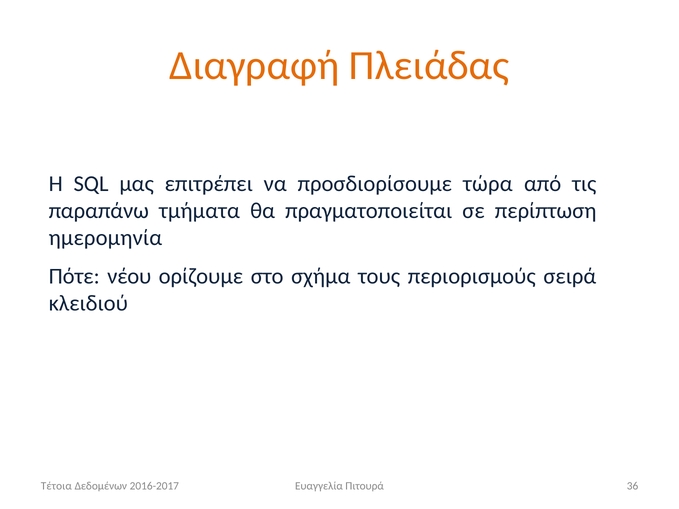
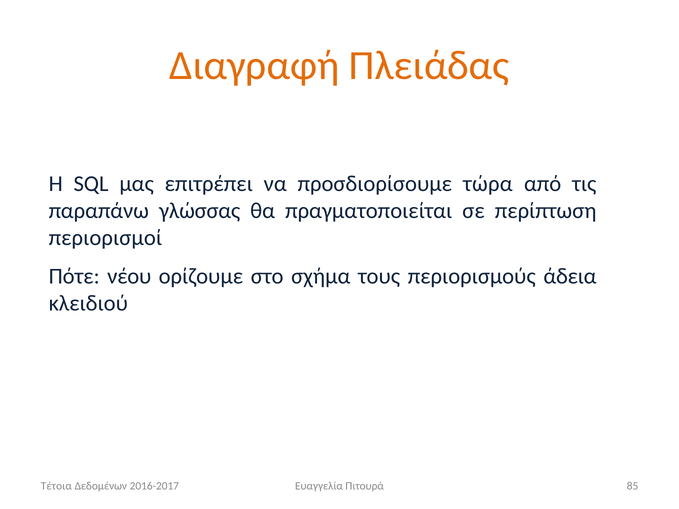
τμήματα: τμήματα -> γλώσσας (200, 211)
ημερομηνία: ημερομηνία -> περιορισμοί (105, 238)
σειρά: σειρά -> άδεια (570, 276)
36: 36 -> 85 (633, 486)
